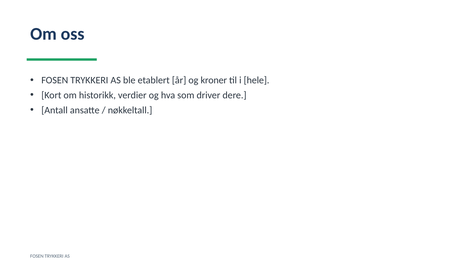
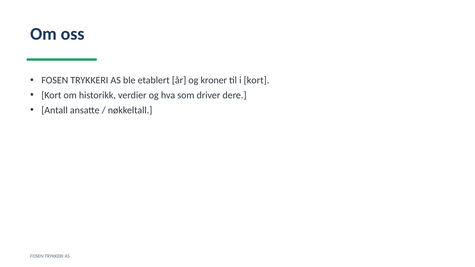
i hele: hele -> kort (256, 80)
